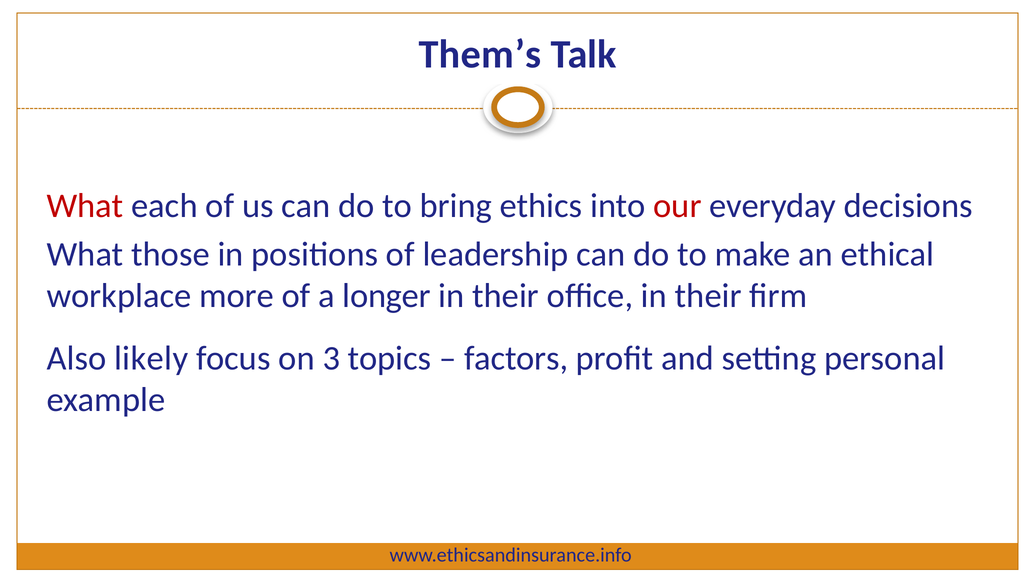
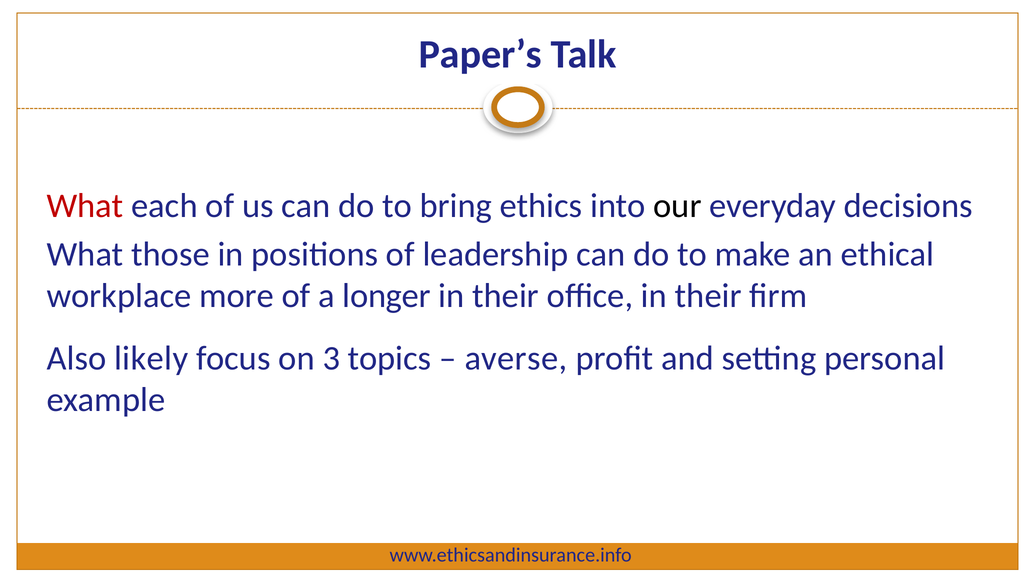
Them’s: Them’s -> Paper’s (480, 54)
our colour: red -> black (677, 206)
factors: factors -> averse (516, 358)
